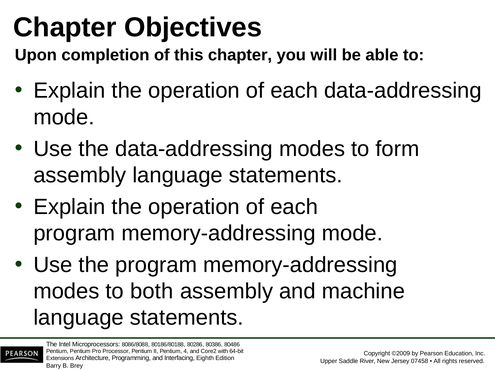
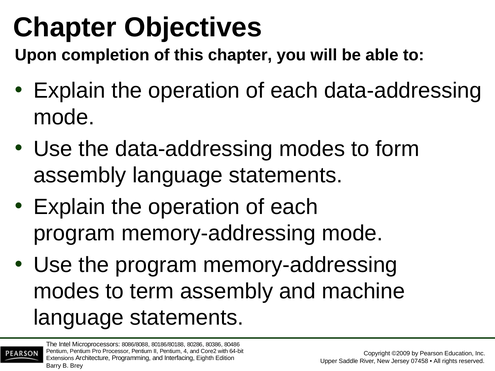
both: both -> term (152, 291)
